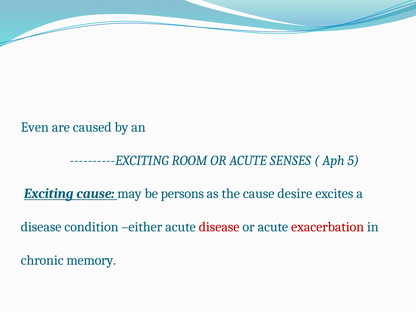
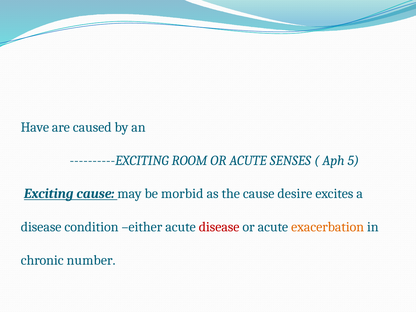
Even: Even -> Have (35, 127)
persons: persons -> morbid (182, 194)
exacerbation colour: red -> orange (328, 227)
memory: memory -> number (91, 260)
